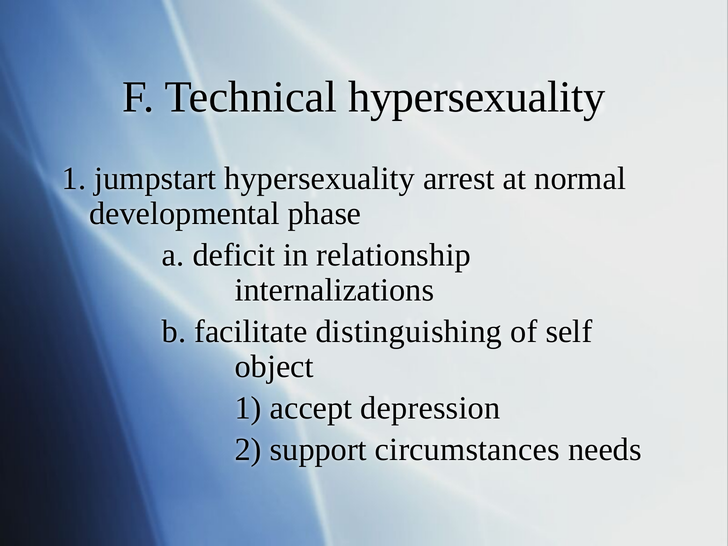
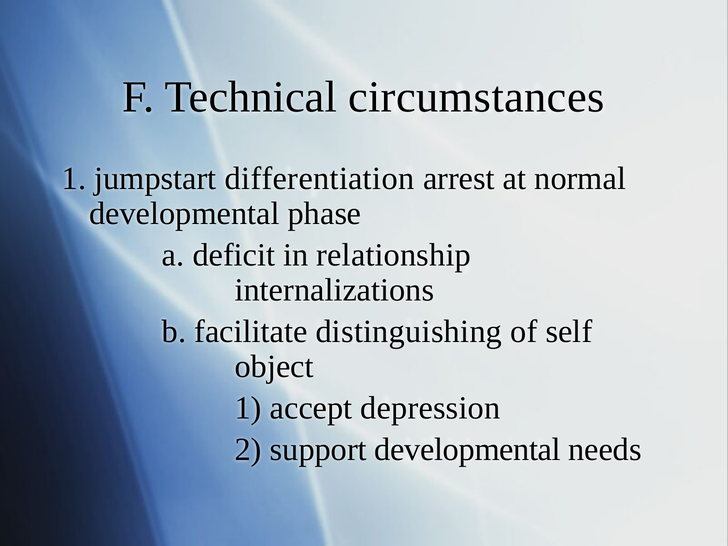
Technical hypersexuality: hypersexuality -> circumstances (476, 97)
jumpstart hypersexuality: hypersexuality -> differentiation (320, 179)
support circumstances: circumstances -> developmental (468, 449)
